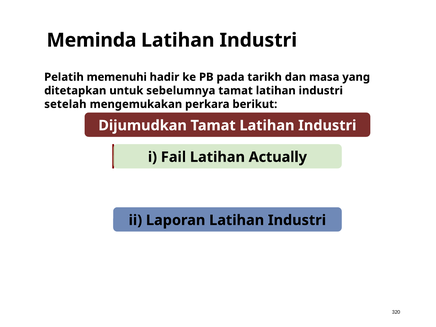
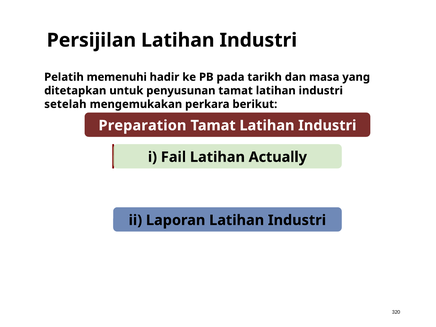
Meminda: Meminda -> Persijilan (91, 40)
sebelumnya: sebelumnya -> penyusunan (181, 91)
Dijumudkan: Dijumudkan -> Preparation (142, 126)
